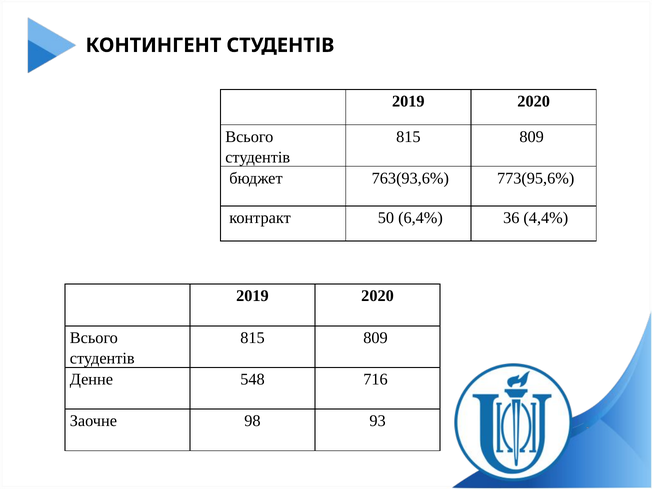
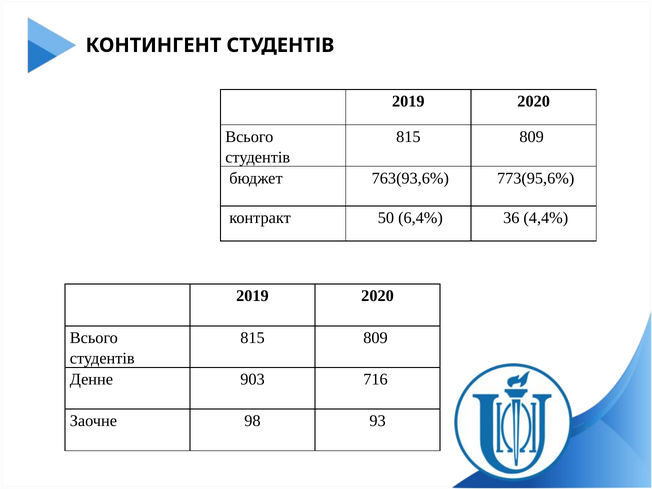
548: 548 -> 903 (252, 379)
